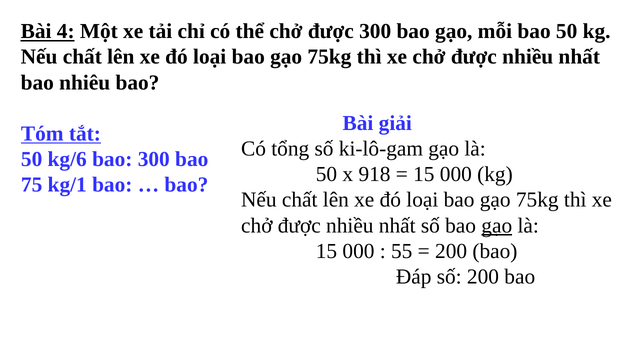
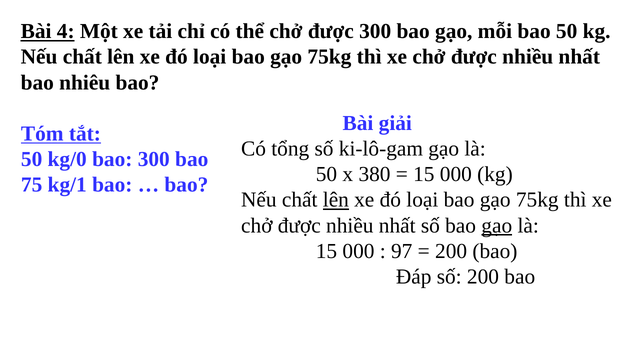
kg/6: kg/6 -> kg/0 (67, 159)
918: 918 -> 380 (375, 174)
lên underline: none -> present (336, 200)
55: 55 -> 97 (402, 251)
